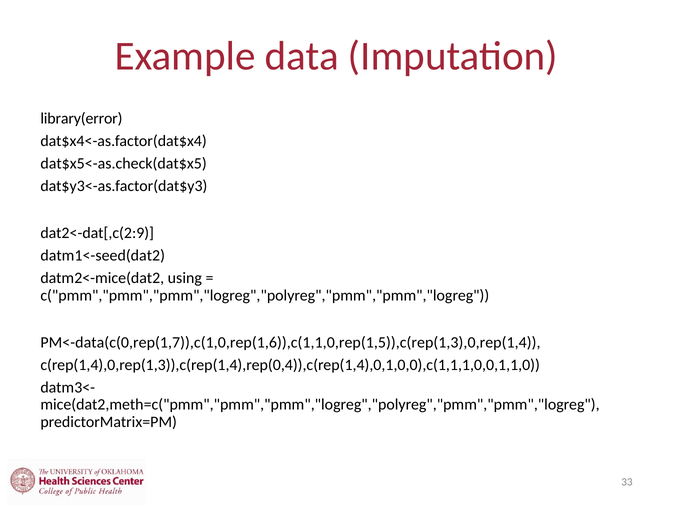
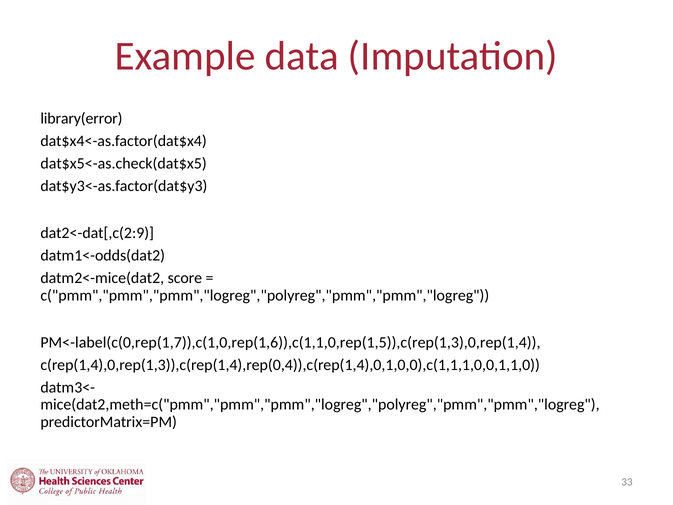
datm1<-seed(dat2: datm1<-seed(dat2 -> datm1<-odds(dat2 (103, 256)
using: using -> score (185, 278)
PM<-data(c(0,rep(1,7)),c(1,0,rep(1,6)),c(1,1,0,rep(1,5)),c(rep(1,3),0,rep(1,4: PM<-data(c(0,rep(1,7)),c(1,0,rep(1,6)),c(1,1,0,rep(1,5)),c(rep(1,3),0,rep(1,4 -> PM<-label(c(0,rep(1,7)),c(1,0,rep(1,6)),c(1,1,0,rep(1,5)),c(rep(1,3),0,rep(1,4 (290, 342)
